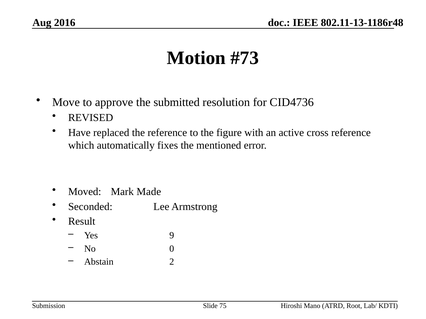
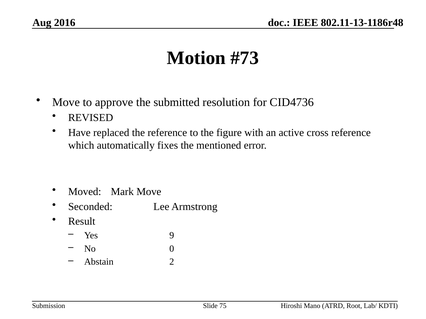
Mark Made: Made -> Move (149, 192)
